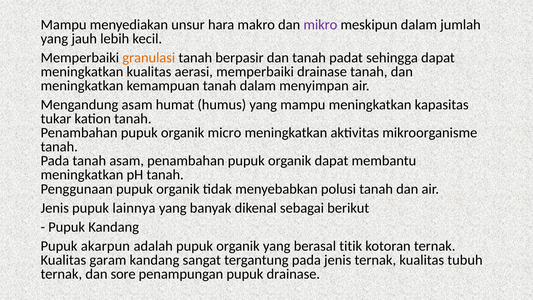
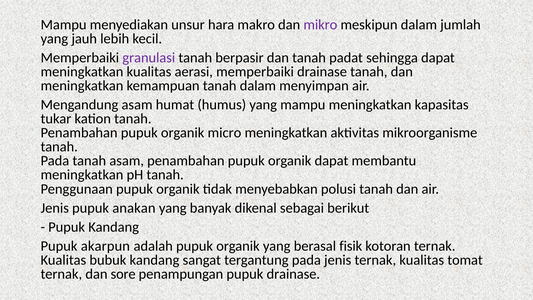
granulasi colour: orange -> purple (149, 58)
lainnya: lainnya -> anakan (134, 208)
titik: titik -> fisik (351, 246)
garam: garam -> bubuk (108, 260)
tubuh: tubuh -> tomat (465, 260)
